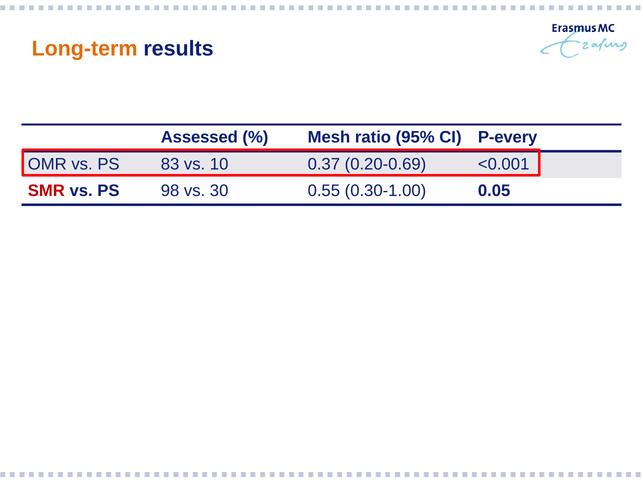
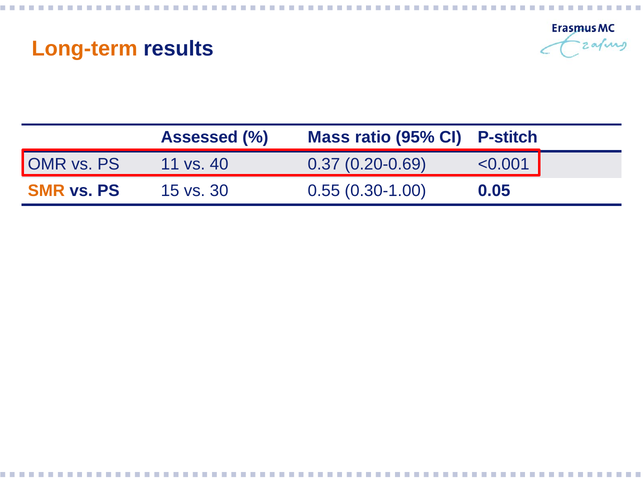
Mesh: Mesh -> Mass (329, 137)
P-every: P-every -> P-stitch (508, 137)
83: 83 -> 11 (170, 164)
10: 10 -> 40 (219, 164)
SMR colour: red -> orange (46, 191)
98: 98 -> 15 (170, 191)
